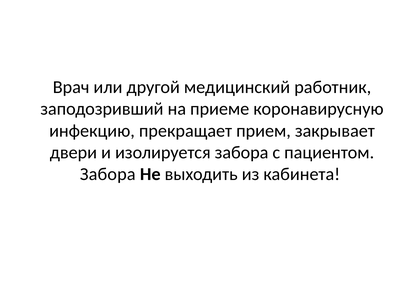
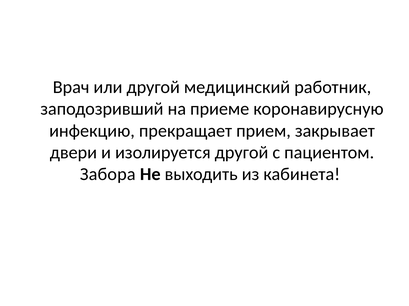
изолируется забора: забора -> другой (242, 153)
